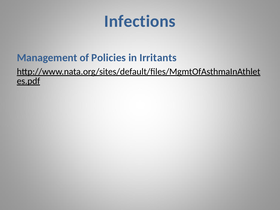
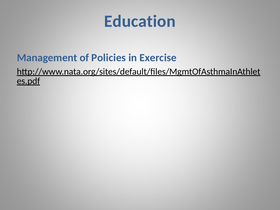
Infections: Infections -> Education (140, 21)
Irritants: Irritants -> Exercise (158, 58)
